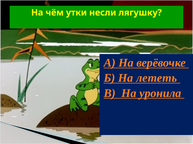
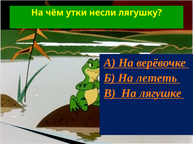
уронила: уронила -> лягушке (160, 94)
